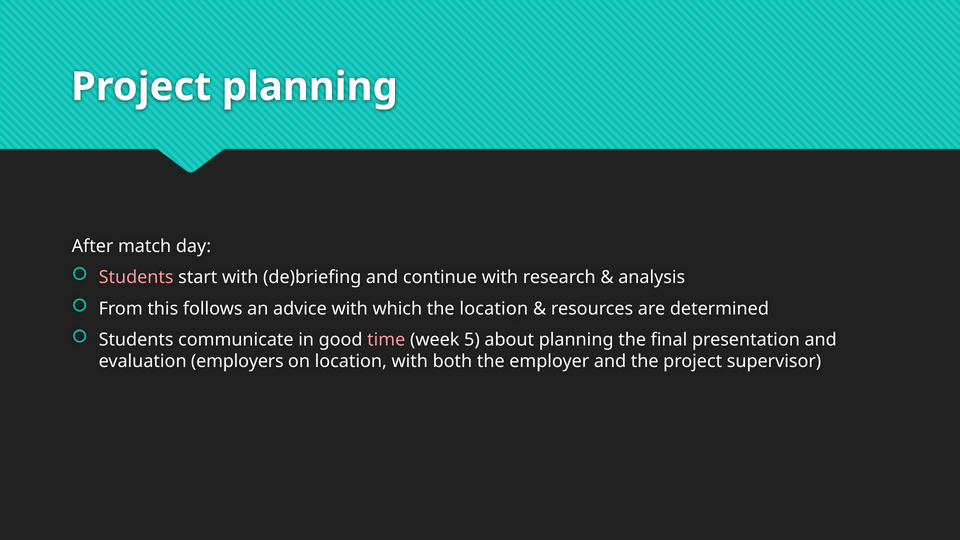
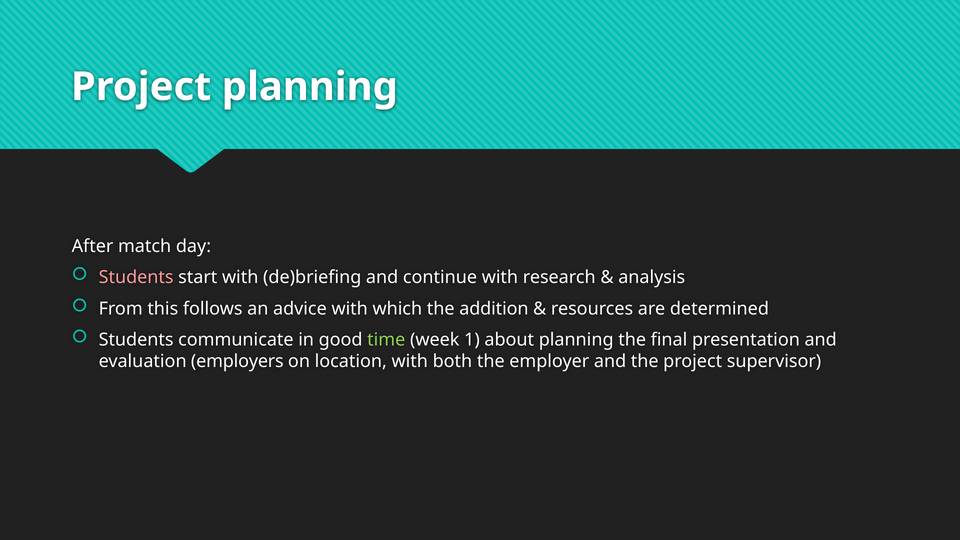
the location: location -> addition (494, 309)
time colour: pink -> light green (386, 340)
5: 5 -> 1 (472, 340)
